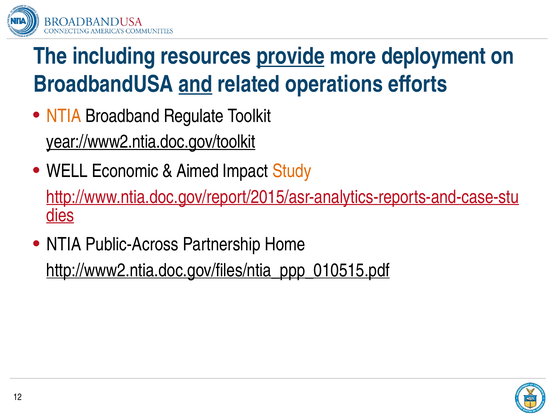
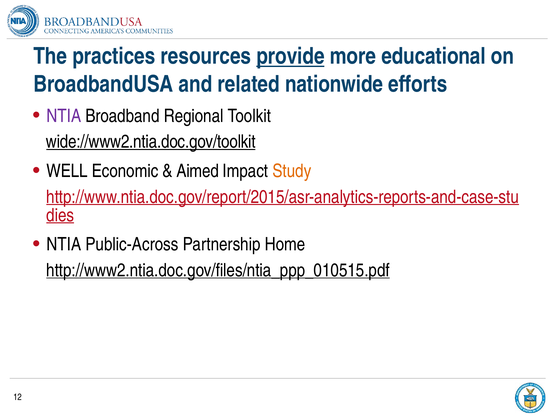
including: including -> practices (114, 56)
deployment: deployment -> educational (434, 56)
and underline: present -> none (195, 84)
operations: operations -> nationwide (334, 84)
NTIA colour: orange -> purple (64, 116)
Regulate: Regulate -> Regional (194, 116)
year://www2.ntia.doc.gov/toolkit: year://www2.ntia.doc.gov/toolkit -> wide://www2.ntia.doc.gov/toolkit (151, 142)
